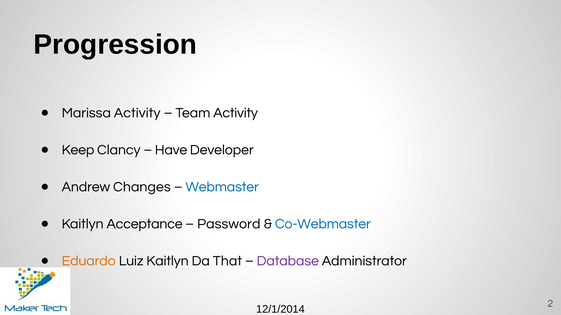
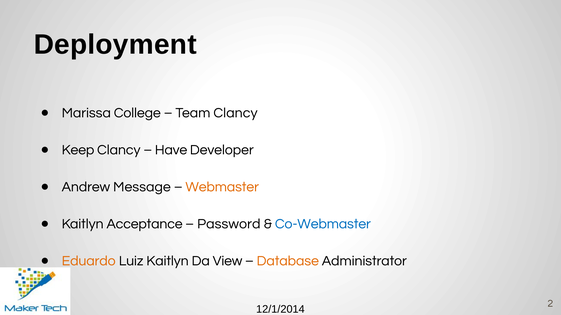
Progression: Progression -> Deployment (115, 45)
Marissa Activity: Activity -> College (137, 113)
Team Activity: Activity -> Clancy (235, 113)
Changes: Changes -> Message (142, 187)
Webmaster colour: blue -> orange (222, 187)
That: That -> View (228, 261)
Database colour: purple -> orange (288, 261)
